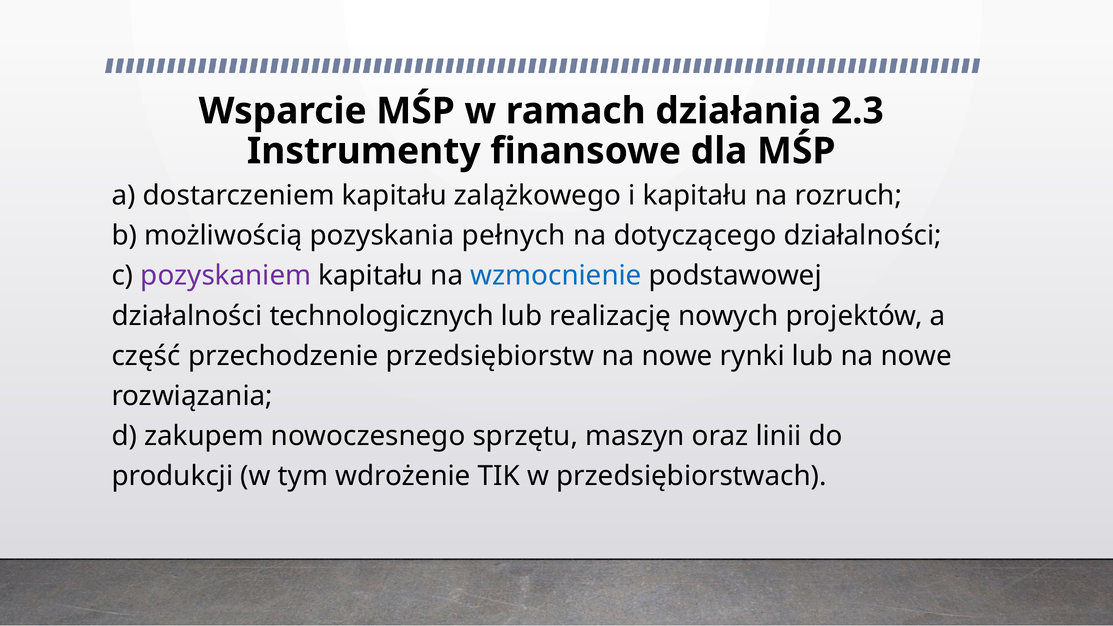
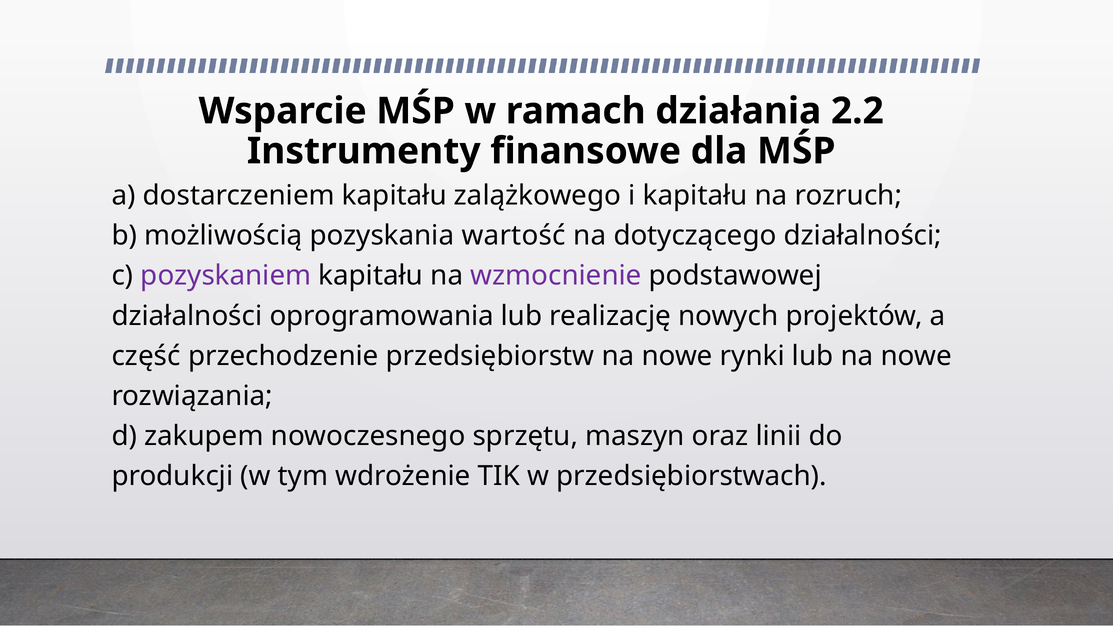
2.3: 2.3 -> 2.2 (857, 111)
pełnych: pełnych -> wartość (514, 236)
wzmocnienie colour: blue -> purple (556, 276)
technologicznych: technologicznych -> oprogramowania (382, 316)
